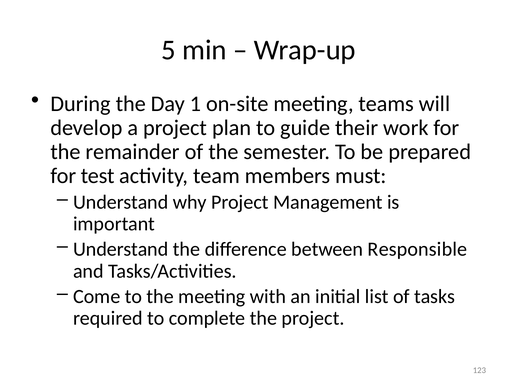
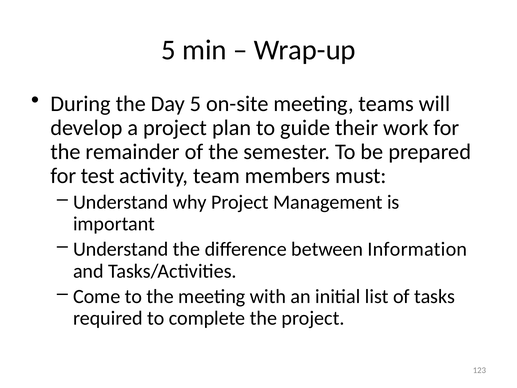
Day 1: 1 -> 5 (196, 104)
Responsible: Responsible -> Information (417, 249)
